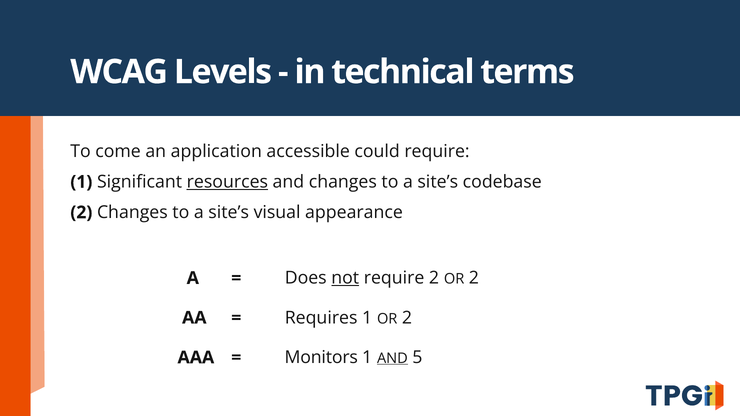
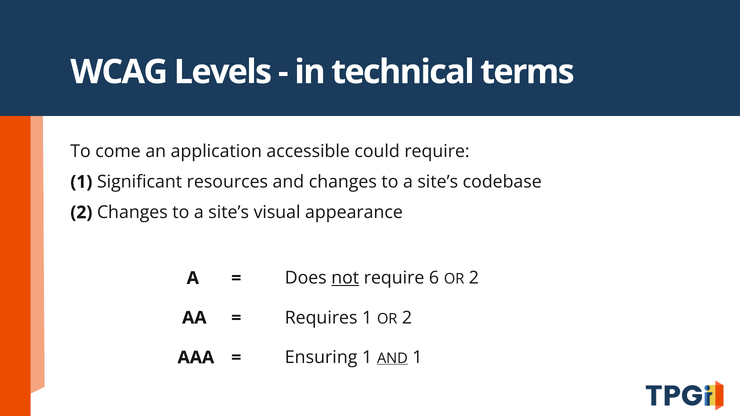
resources underline: present -> none (227, 182)
require 2: 2 -> 6 (434, 278)
Monitors: Monitors -> Ensuring (321, 358)
AND 5: 5 -> 1 (417, 358)
